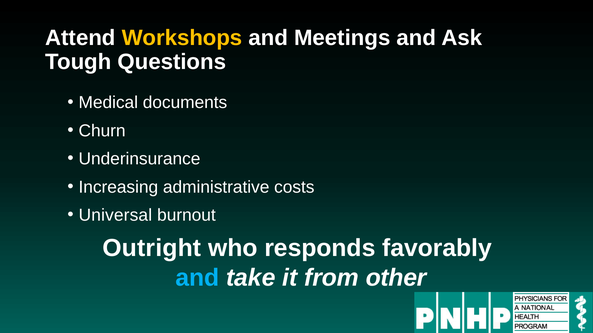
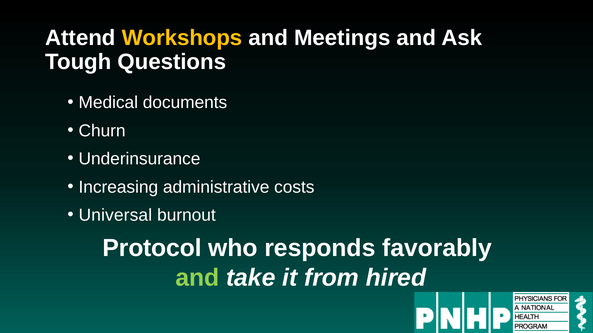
Outright: Outright -> Protocol (152, 249)
and colour: light blue -> light green (197, 278)
other: other -> hired (396, 278)
